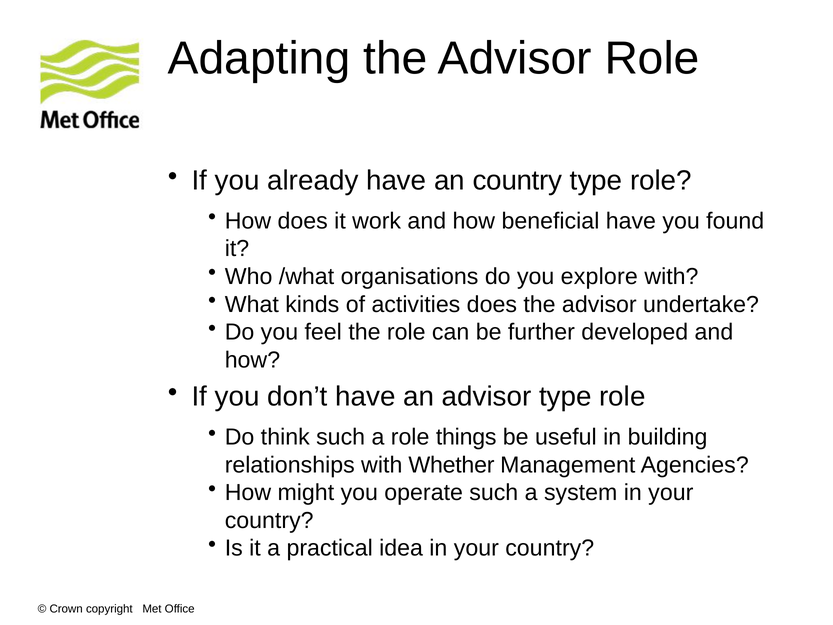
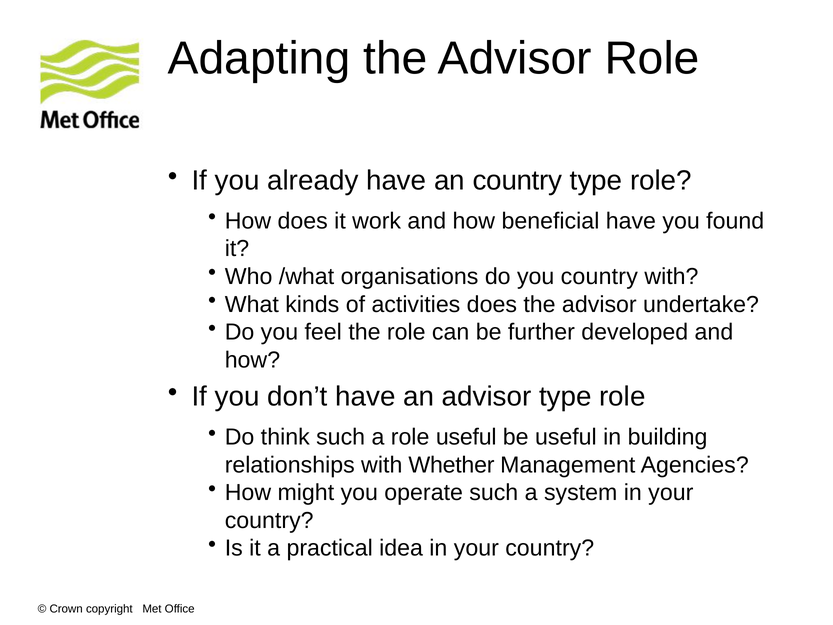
you explore: explore -> country (599, 276)
role things: things -> useful (466, 437)
